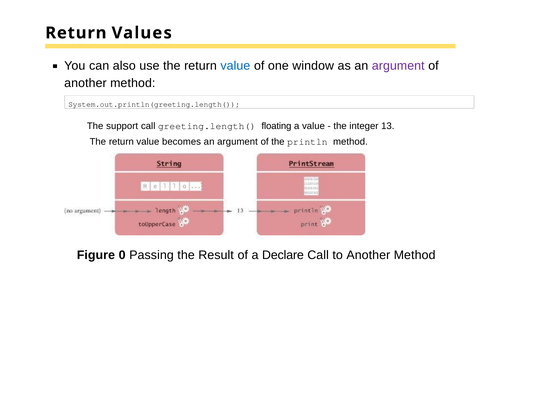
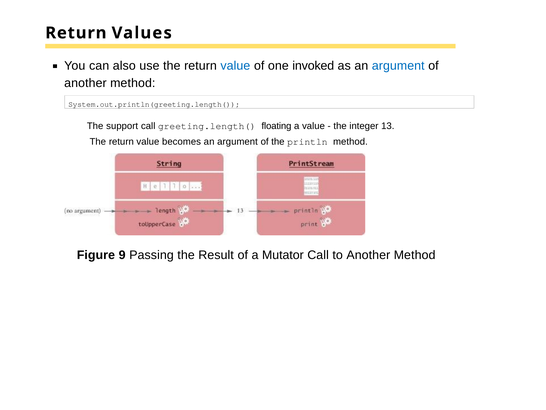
window: window -> invoked (313, 66)
argument colour: purple -> blue (398, 66)
0: 0 -> 9 (122, 255)
Declare: Declare -> Mutator (283, 255)
